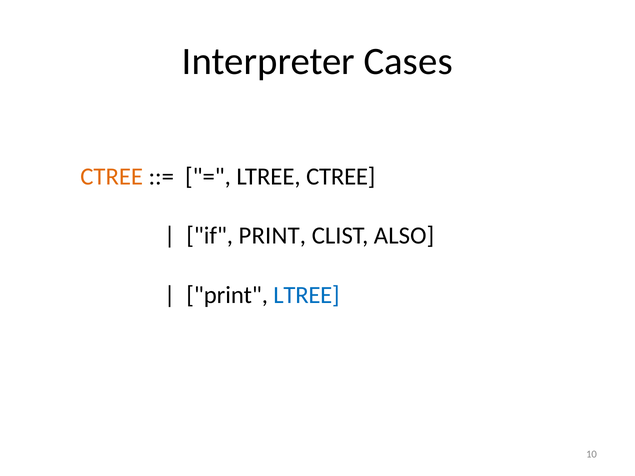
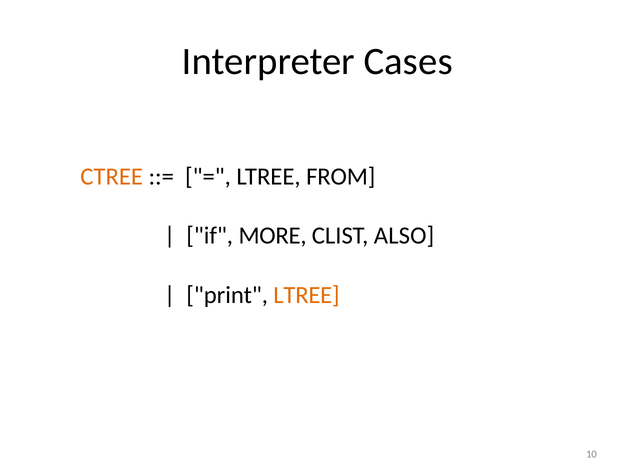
LTREE CTREE: CTREE -> FROM (341, 177)
if PRINT: PRINT -> MORE (273, 236)
LTREE colour: blue -> orange (306, 295)
